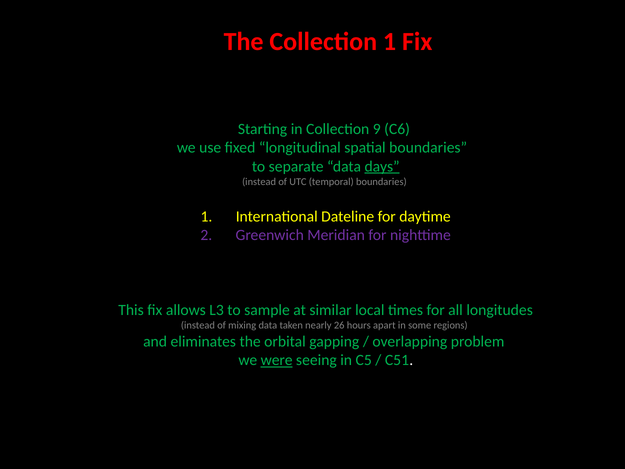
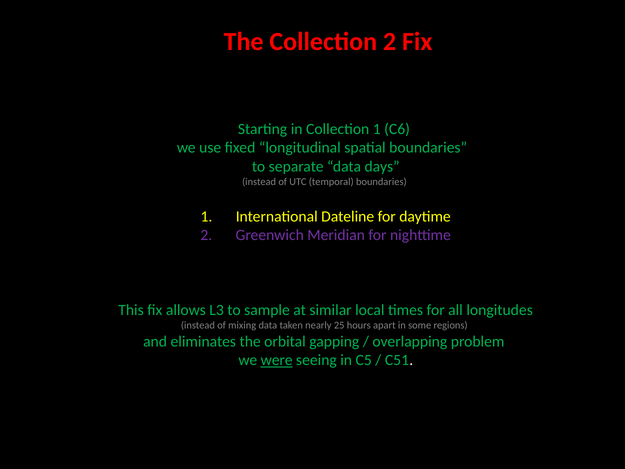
Collection 1: 1 -> 2 (390, 41)
Collection 9: 9 -> 1 (377, 129)
days underline: present -> none (382, 166)
26: 26 -> 25 (339, 325)
